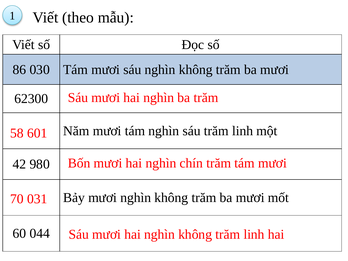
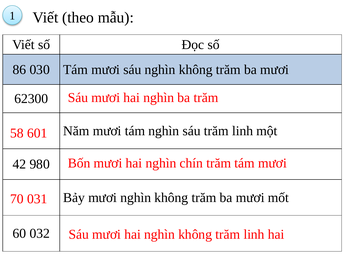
044: 044 -> 032 (40, 233)
